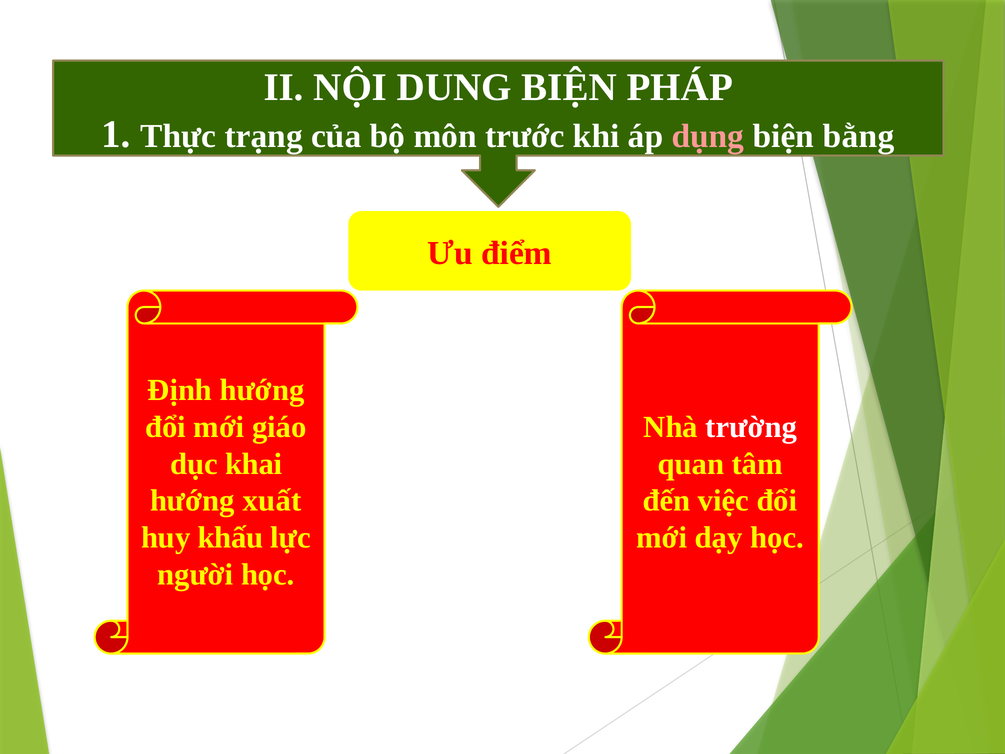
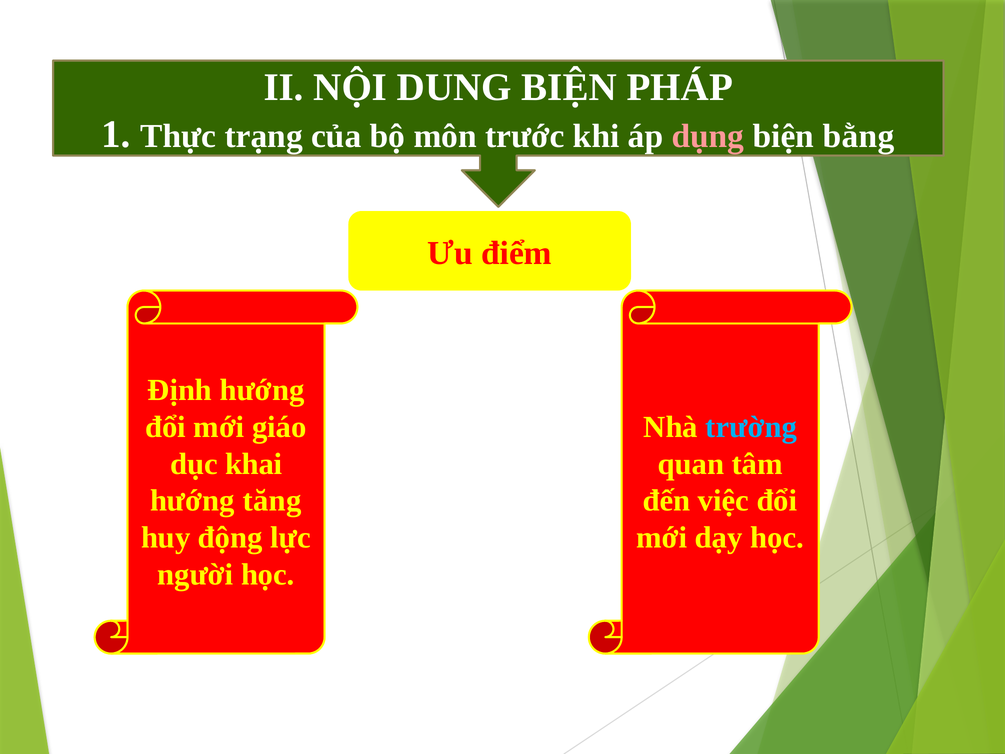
trường colour: white -> light blue (751, 427)
xuất: xuất -> tăng (272, 501)
khấu: khấu -> động (230, 538)
